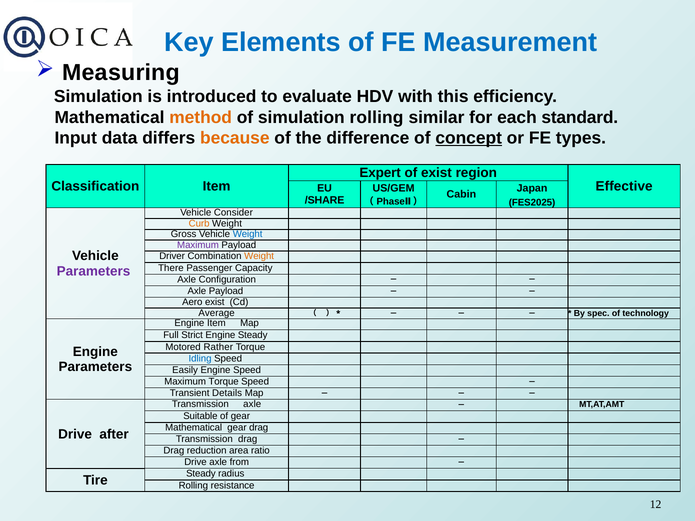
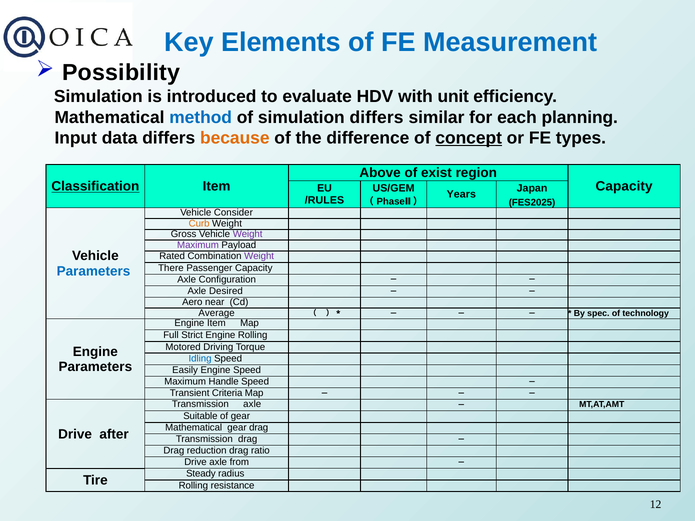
Measuring: Measuring -> Possibility (121, 73)
this: this -> unit (453, 97)
method colour: orange -> blue (201, 117)
simulation rolling: rolling -> differs (377, 117)
standard: standard -> planning (580, 117)
Expert: Expert -> Above (380, 173)
Classification underline: none -> present (95, 186)
Effective: Effective -> Capacity (624, 186)
Cabin: Cabin -> Years (461, 194)
/SHARE: /SHARE -> /RULES (324, 200)
Weight colour: blue -> purple (248, 234)
Driver: Driver -> Rated (172, 256)
Weight colour: orange -> purple (259, 256)
Parameters colour: purple -> blue (93, 271)
Axle Payload: Payload -> Desired (226, 291)
Aero exist: exist -> near (215, 302)
Engine Steady: Steady -> Rolling (253, 335)
Rather: Rather -> Driving (218, 347)
Maximum Torque: Torque -> Handle (224, 382)
Details: Details -> Criteria (227, 393)
reduction area: area -> drag (239, 451)
